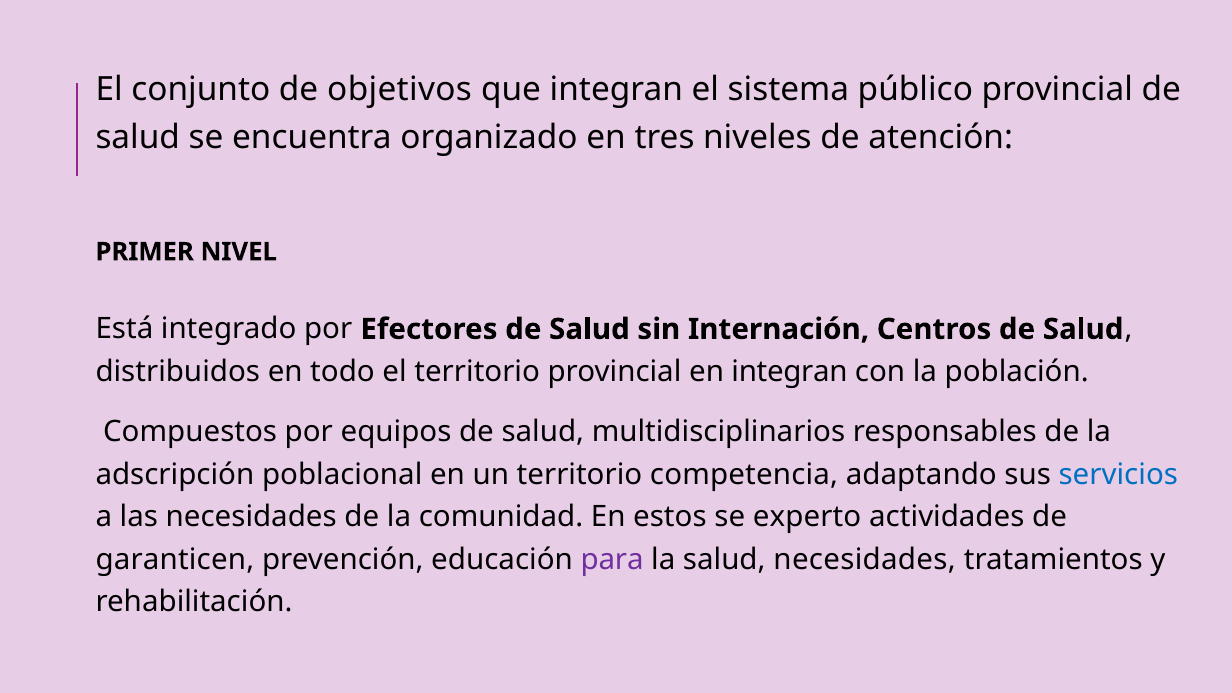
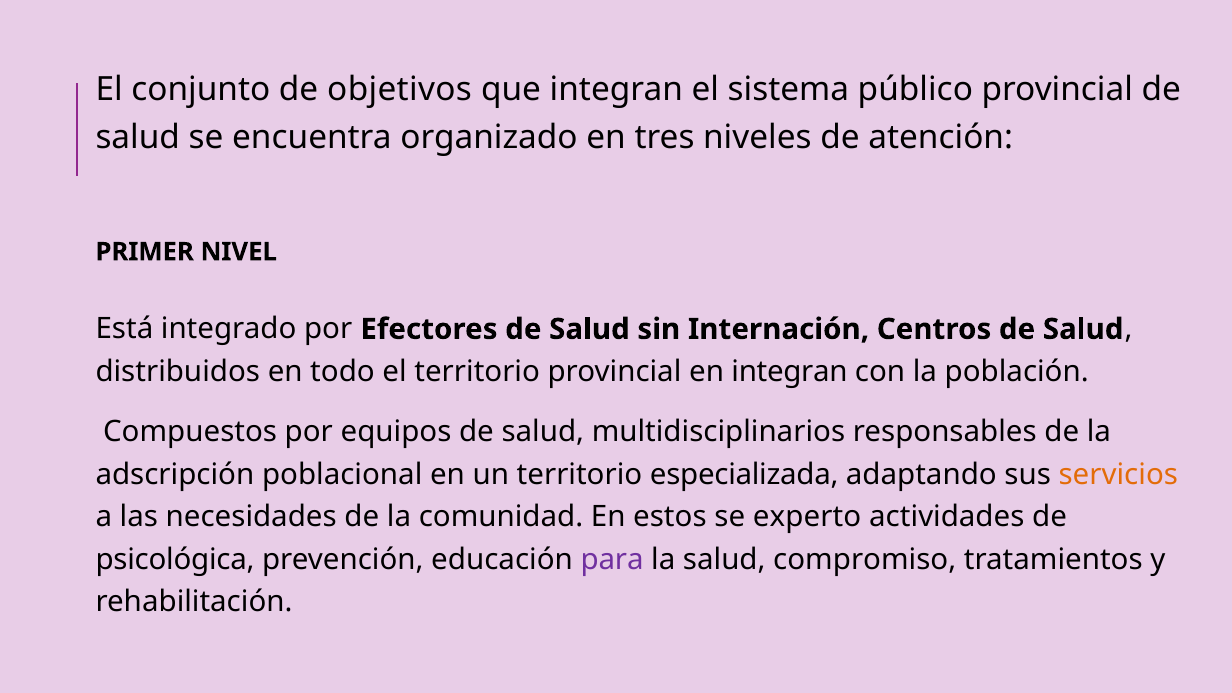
competencia: competencia -> especializada (744, 475)
servicios colour: blue -> orange (1118, 475)
garanticen: garanticen -> psicológica (175, 559)
salud necesidades: necesidades -> compromiso (865, 559)
